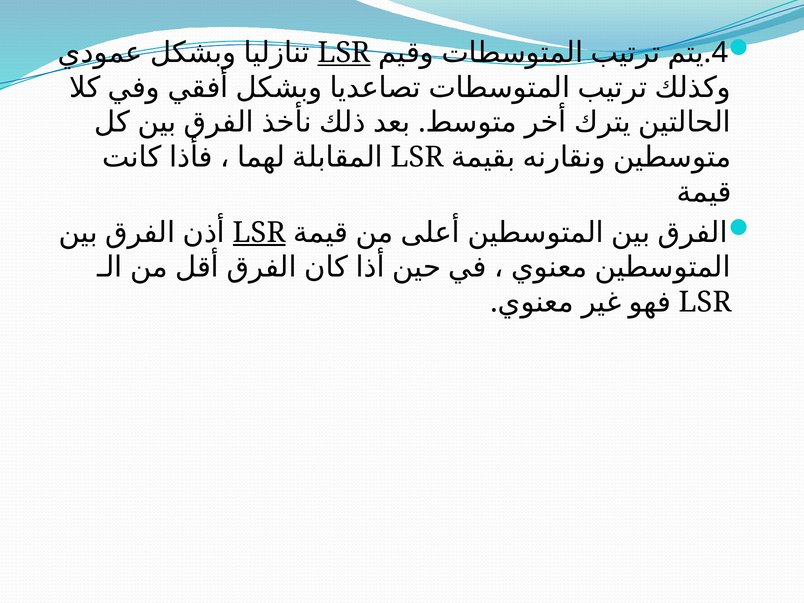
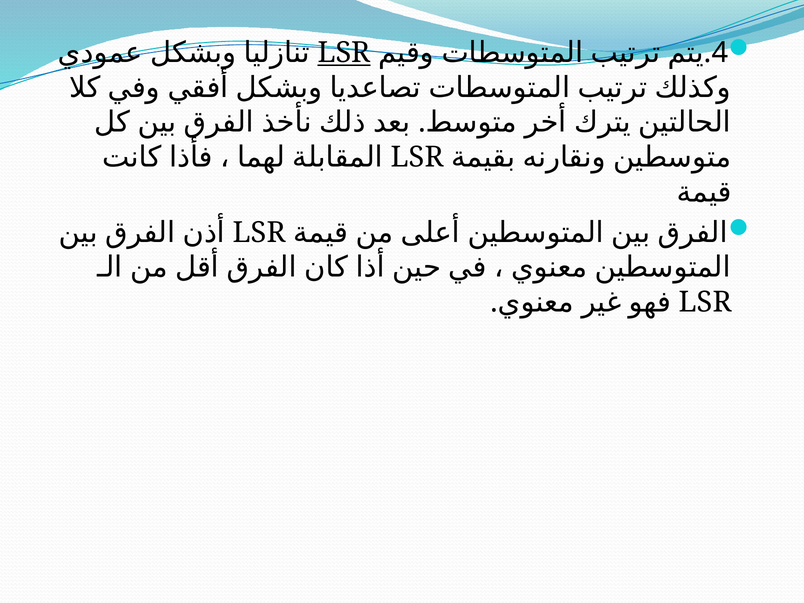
LSR underline: present -> none (259, 233)
